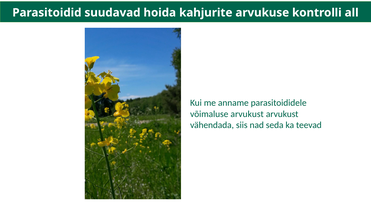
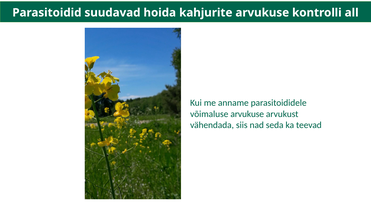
võimaluse arvukust: arvukust -> arvukuse (247, 114)
